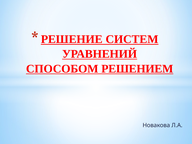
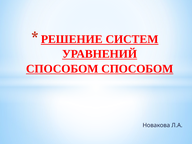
СПОСОБОМ РЕШЕНИЕМ: РЕШЕНИЕМ -> СПОСОБОМ (137, 69)
